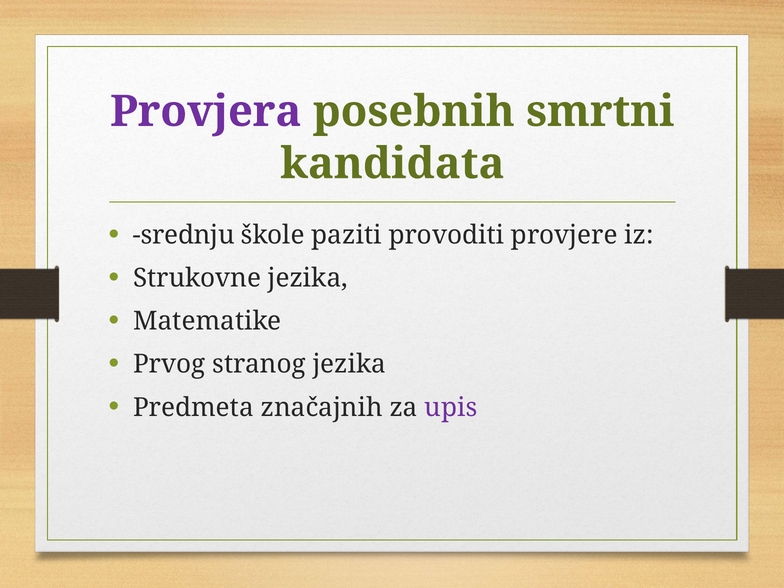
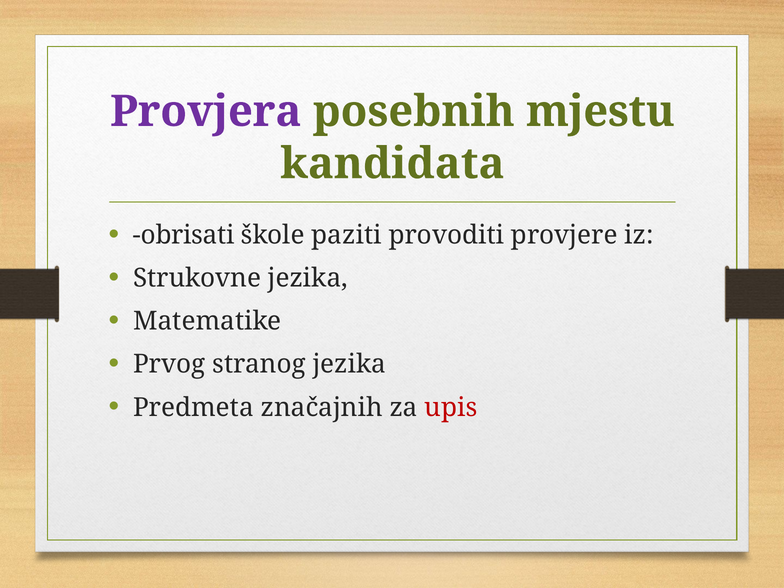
smrtni: smrtni -> mjestu (600, 112)
srednju: srednju -> obrisati (184, 235)
upis colour: purple -> red (451, 407)
